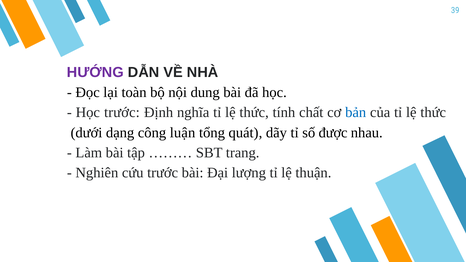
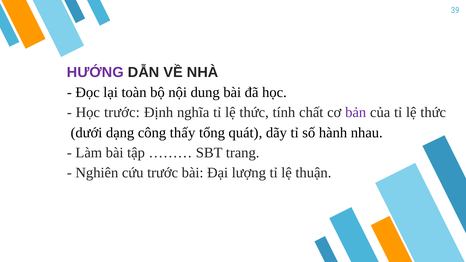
bản colour: blue -> purple (356, 113)
luận: luận -> thấy (183, 133)
được: được -> hành (333, 133)
